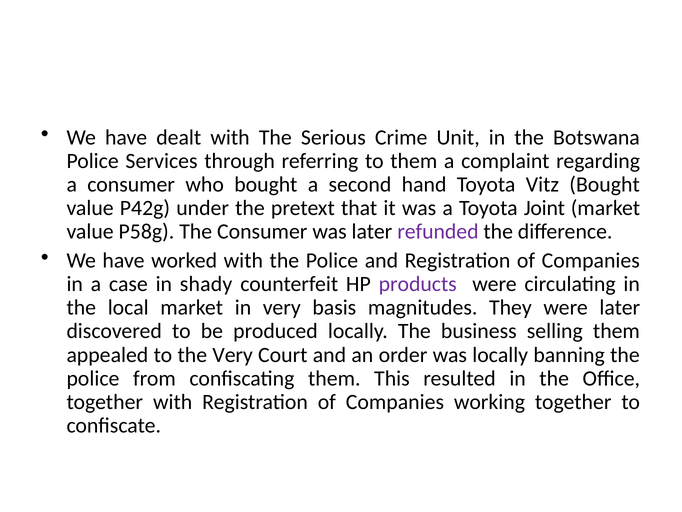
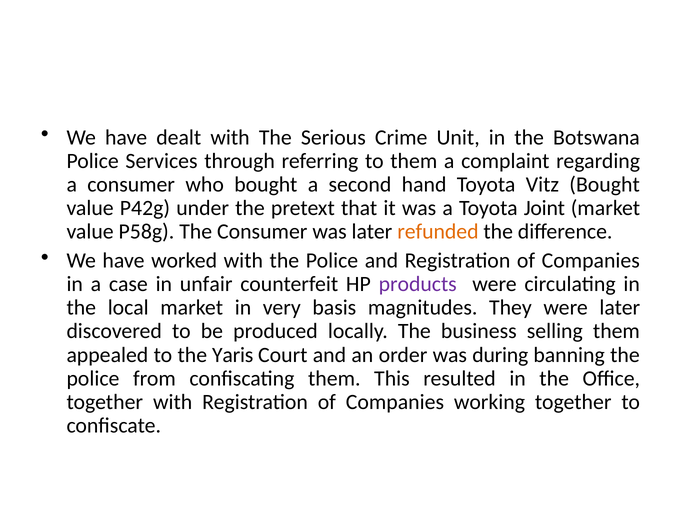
refunded colour: purple -> orange (438, 231)
shady: shady -> unfair (206, 284)
the Very: Very -> Yaris (233, 354)
was locally: locally -> during (500, 354)
